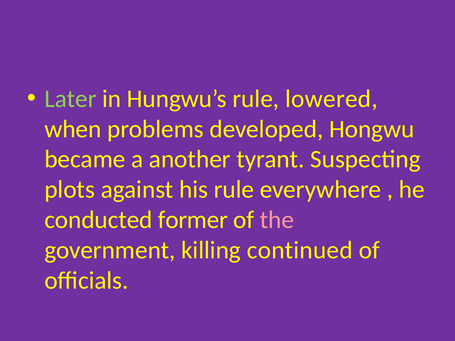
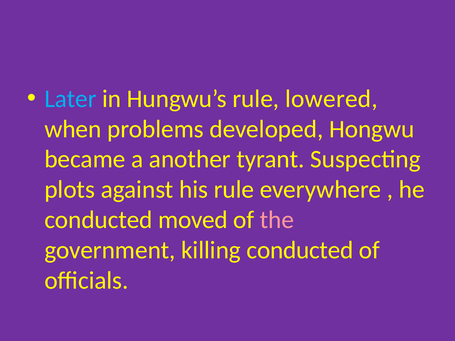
Later colour: light green -> light blue (70, 99)
former: former -> moved (193, 220)
killing continued: continued -> conducted (300, 250)
